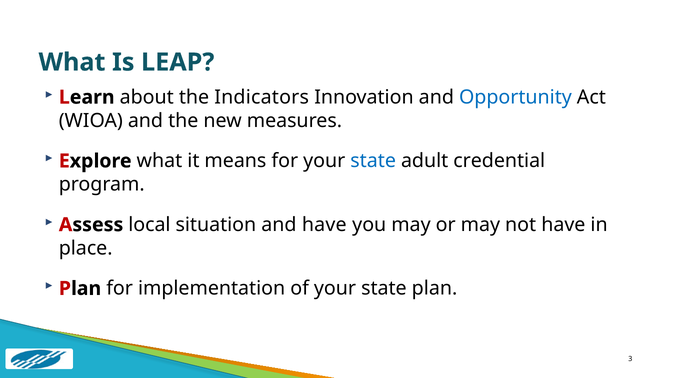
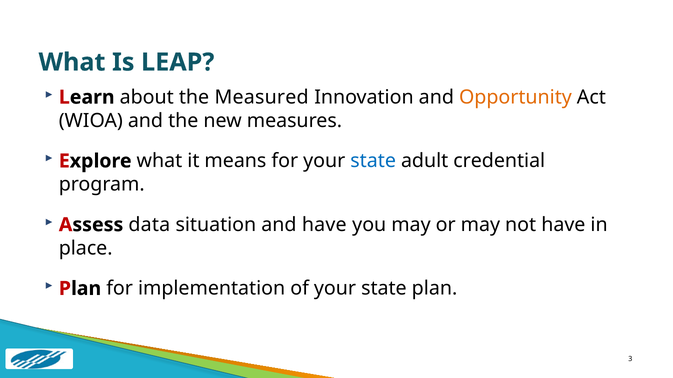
Indicators: Indicators -> Measured (262, 97)
Opportunity colour: blue -> orange (515, 97)
local: local -> data (149, 225)
